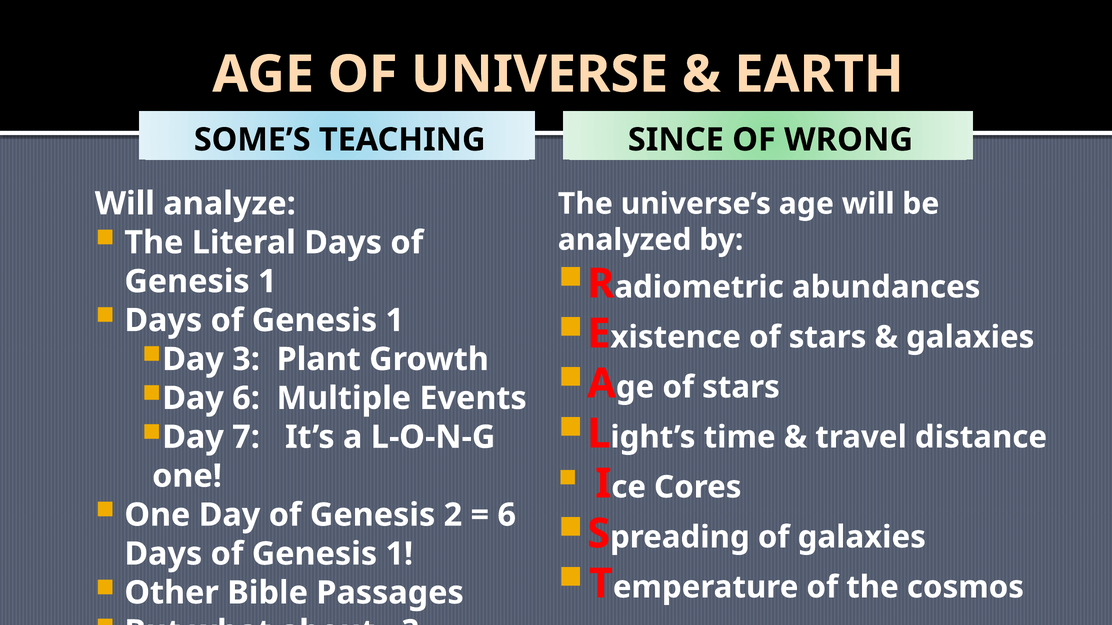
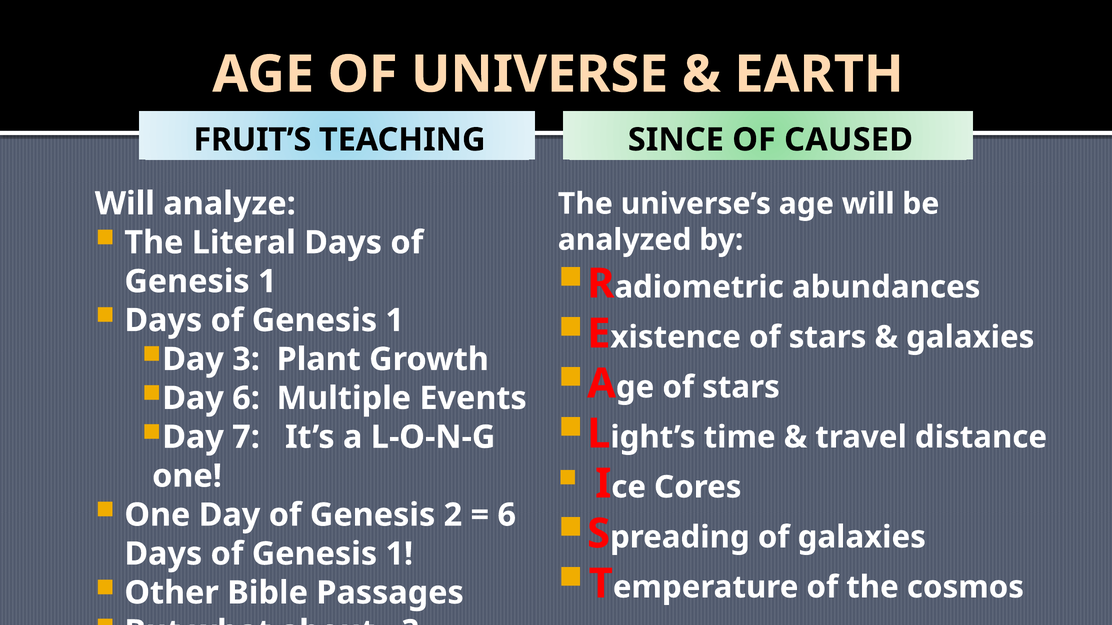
SOME’S: SOME’S -> FRUIT’S (252, 140)
WRONG: WRONG -> CAUSED (849, 140)
